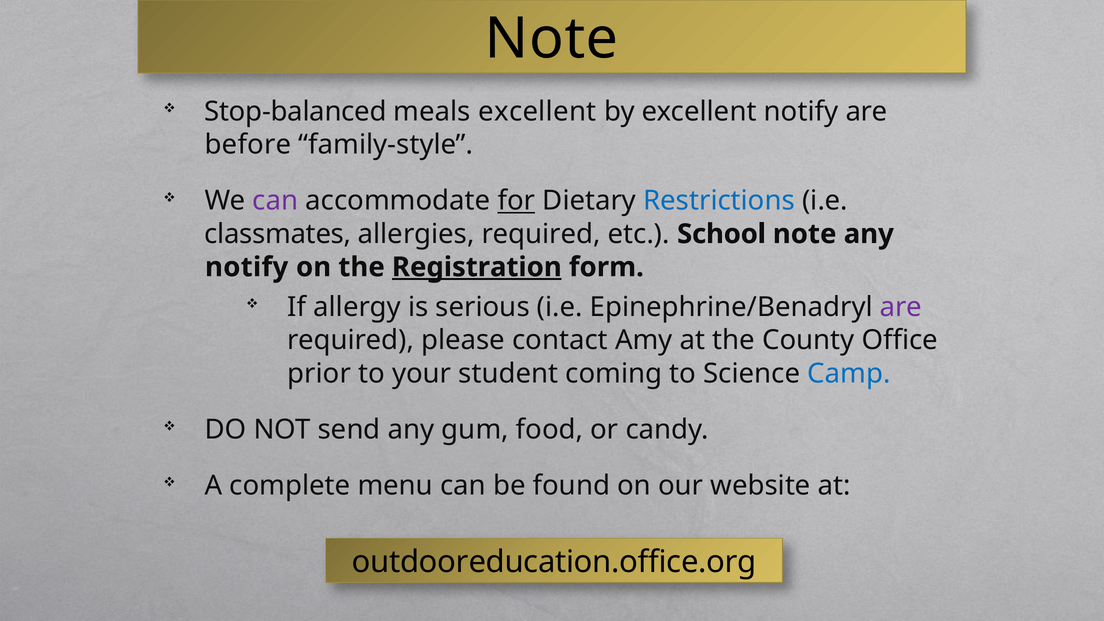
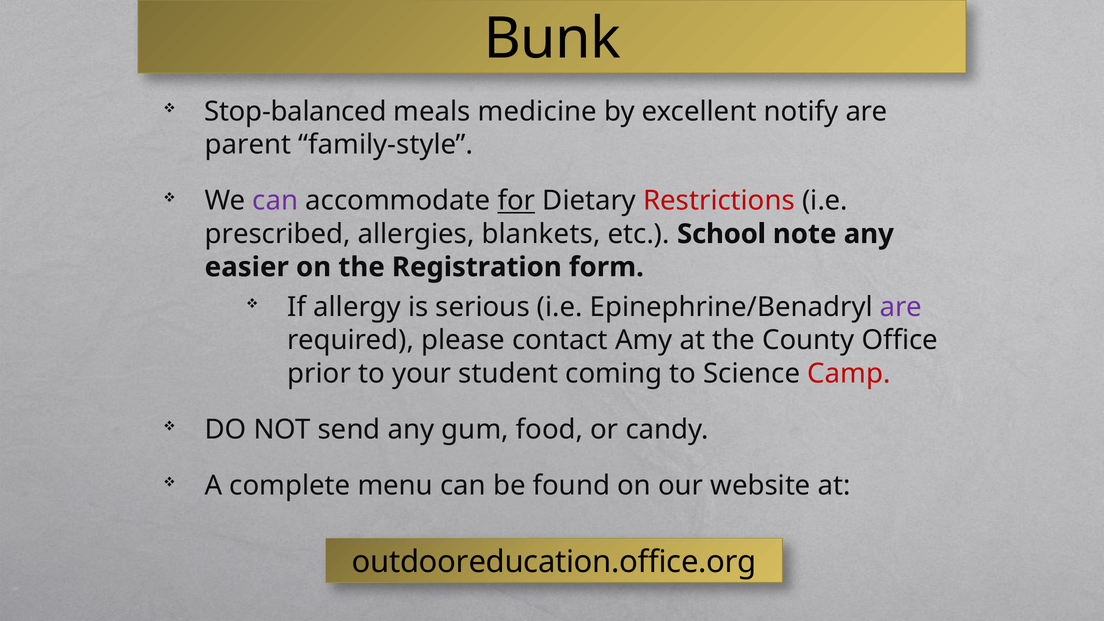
Note: Note -> Bunk (552, 39)
meals excellent: excellent -> medicine (537, 112)
before: before -> parent (248, 145)
Restrictions colour: blue -> red (719, 201)
classmates: classmates -> prescribed (278, 234)
allergies required: required -> blankets (541, 234)
notify: notify -> easier (247, 267)
Registration underline: present -> none (477, 267)
Camp colour: blue -> red (849, 373)
